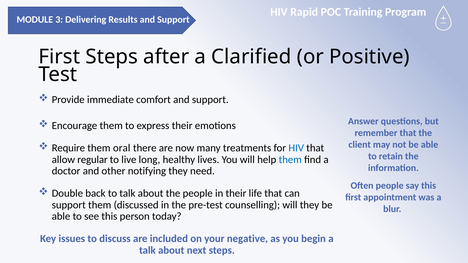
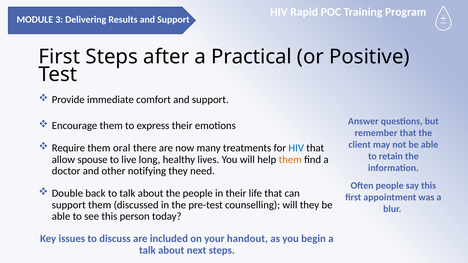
Clarified: Clarified -> Practical (251, 57)
regular: regular -> spouse (92, 160)
them colour: blue -> orange (290, 160)
negative: negative -> handout (247, 239)
